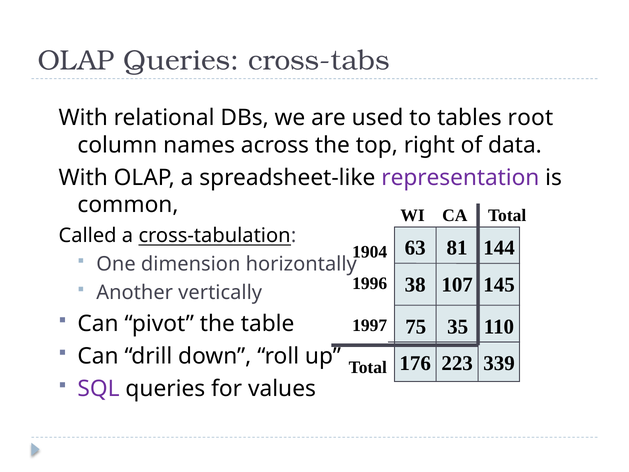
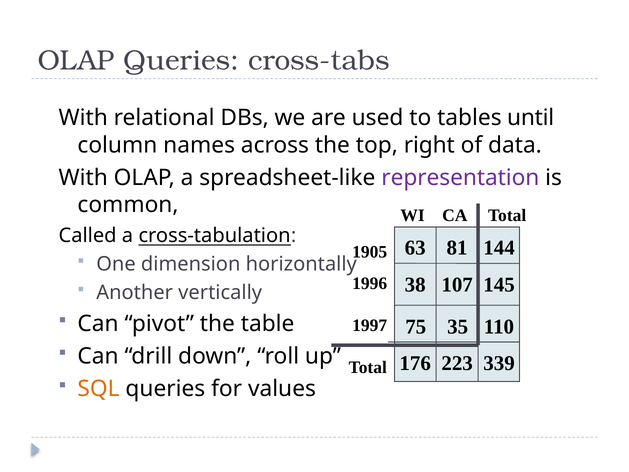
root: root -> until (531, 118)
1904: 1904 -> 1905 (370, 252)
SQL colour: purple -> orange (99, 389)
